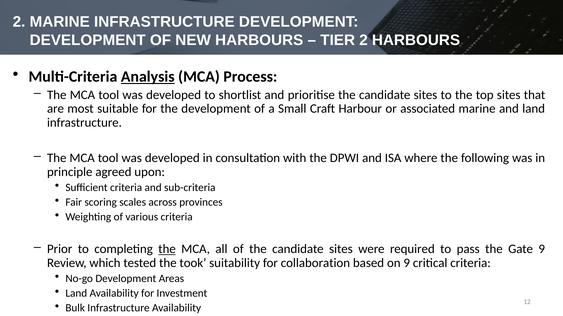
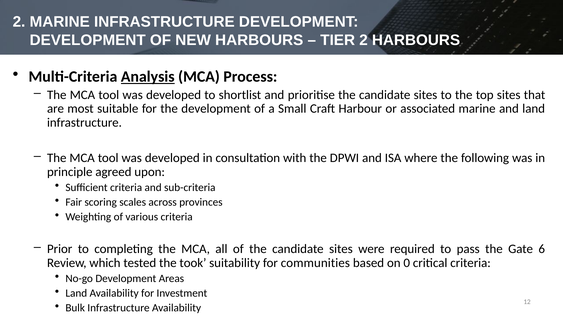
the underline: present -> none (167, 250)
Gate 9: 9 -> 6 (542, 250)
collaboration: collaboration -> communities (315, 264)
on 9: 9 -> 0 (407, 264)
